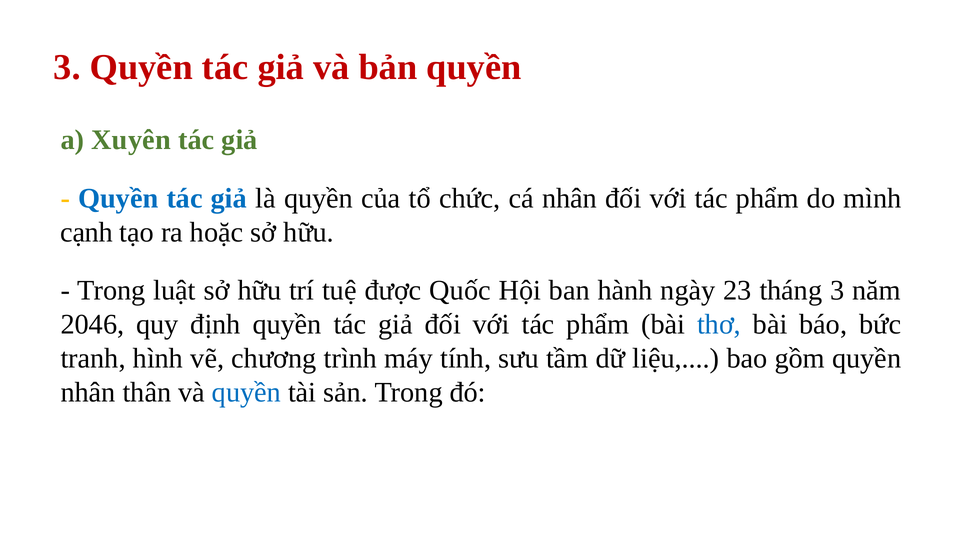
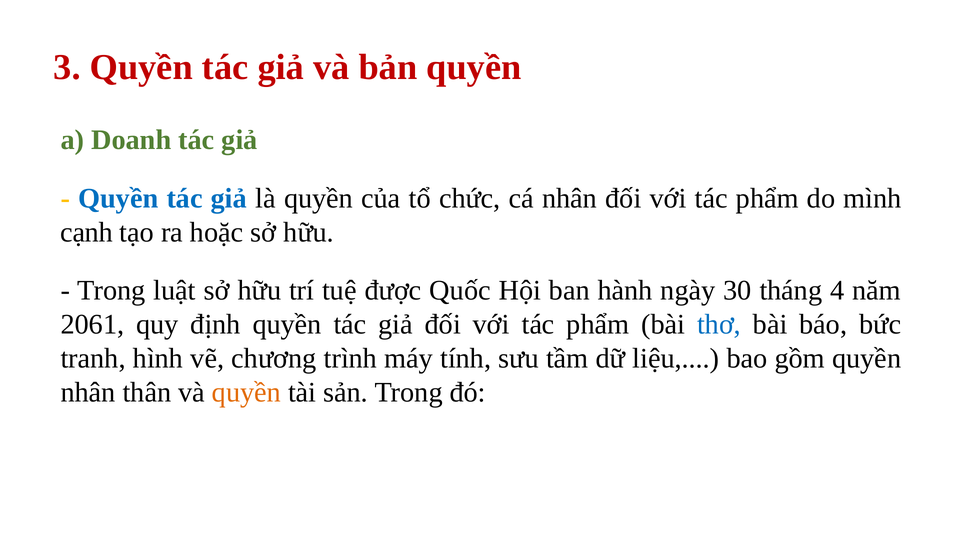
Xuyên: Xuyên -> Doanh (131, 140)
23: 23 -> 30 (737, 291)
tháng 3: 3 -> 4 (837, 291)
2046: 2046 -> 2061 (92, 325)
quyền colour: blue -> orange (246, 393)
